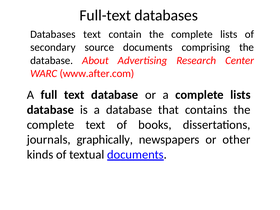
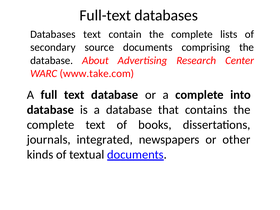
www.after.com: www.after.com -> www.take.com (97, 74)
a complete lists: lists -> into (241, 95)
graphically: graphically -> integrated (105, 140)
